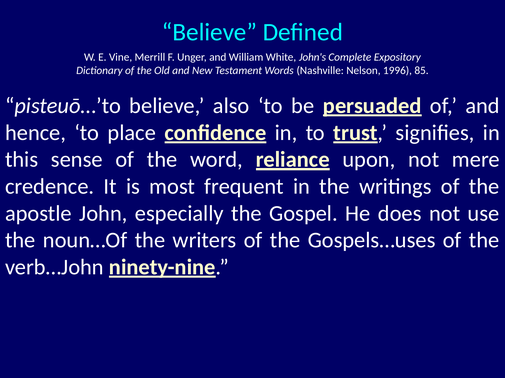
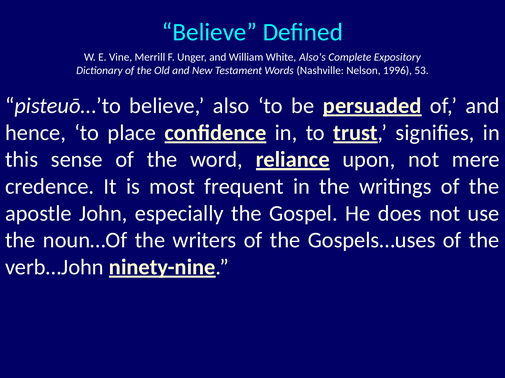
John's: John's -> Also's (312, 57)
85: 85 -> 53 (422, 71)
